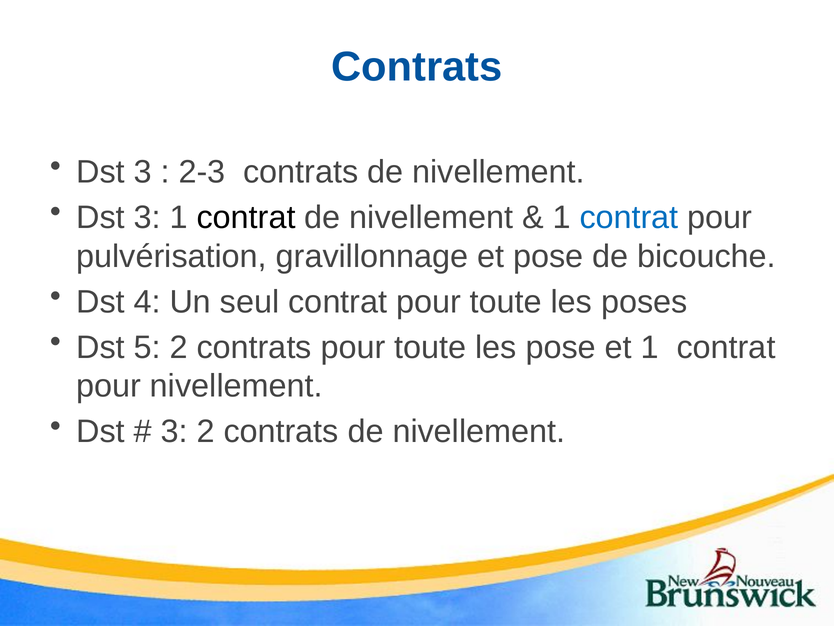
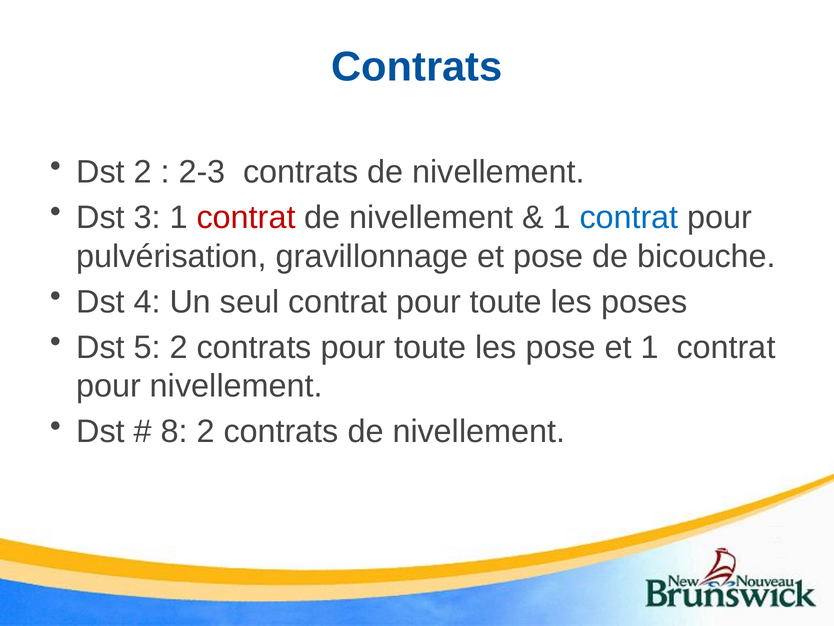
3: 3 -> 2 (143, 172)
contrat colour: black -> red (246, 217)
3: 3 -> 8 (174, 431)
